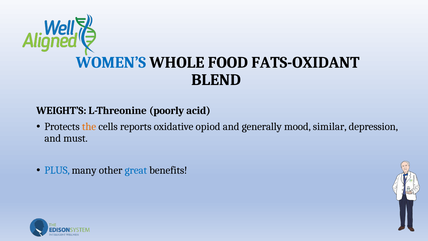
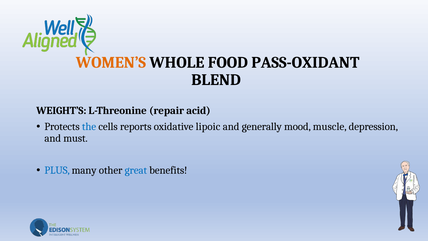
WOMEN’S colour: blue -> orange (111, 62)
FATS-OXIDANT: FATS-OXIDANT -> PASS-OXIDANT (305, 62)
poorly: poorly -> repair (167, 111)
the colour: orange -> blue (89, 127)
opiod: opiod -> lipoic (208, 127)
similar: similar -> muscle (330, 127)
